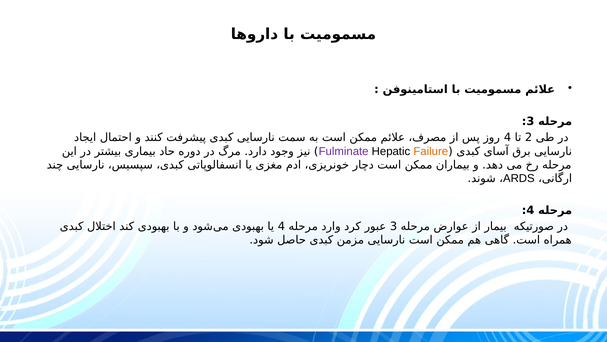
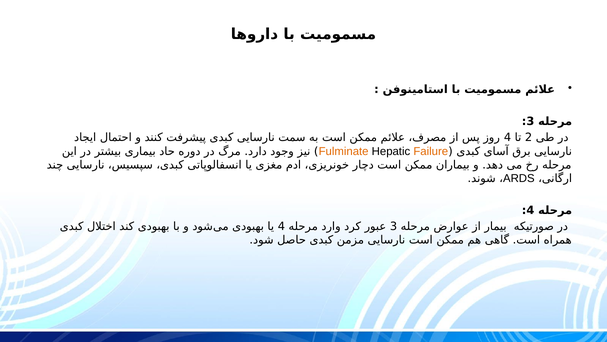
Fulminate colour: purple -> orange (344, 151)
